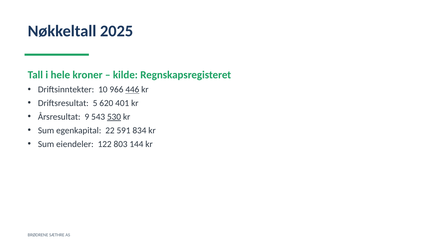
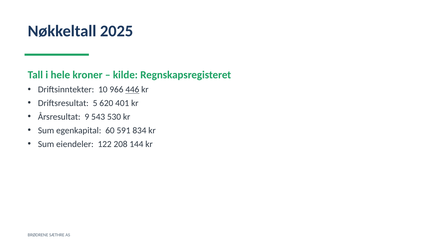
530 underline: present -> none (114, 117)
22: 22 -> 60 (110, 131)
803: 803 -> 208 (121, 144)
